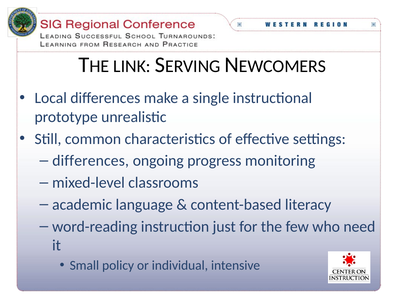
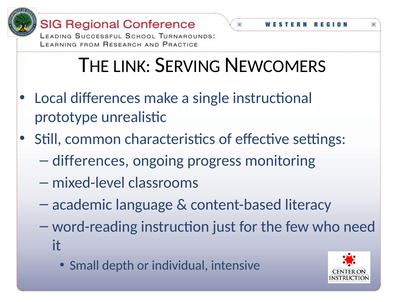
policy: policy -> depth (118, 265)
